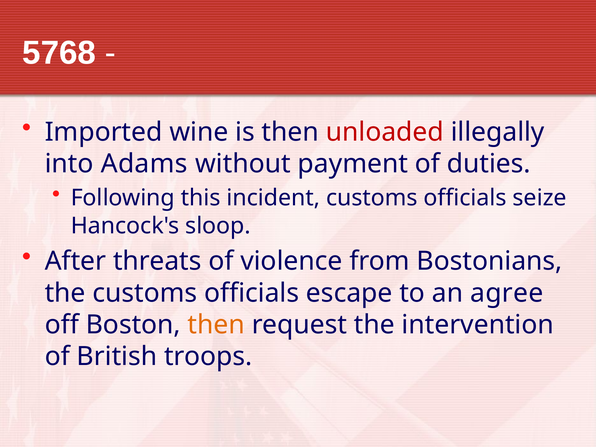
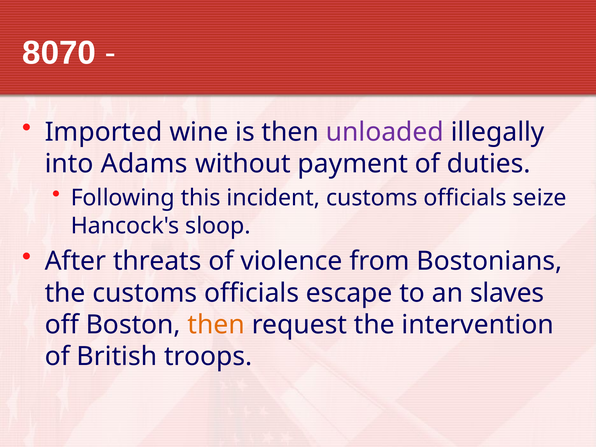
5768: 5768 -> 8070 (59, 53)
unloaded colour: red -> purple (385, 132)
agree: agree -> slaves (507, 293)
